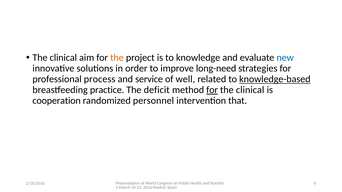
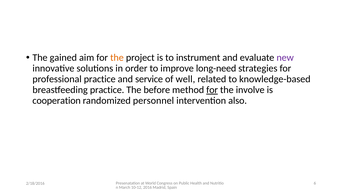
clinical: clinical -> gained (63, 58)
knowledge: knowledge -> instrument (198, 58)
new colour: blue -> purple (285, 58)
professional process: process -> practice (100, 79)
knowledge-based underline: present -> none (275, 79)
deficit: deficit -> before (157, 90)
clinical: clinical -> involve (250, 90)
that: that -> also (238, 101)
